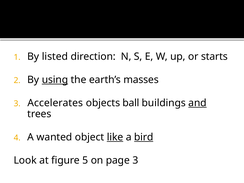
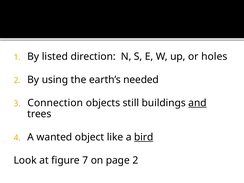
starts: starts -> holes (214, 57)
using underline: present -> none (55, 80)
masses: masses -> needed (141, 80)
Accelerates: Accelerates -> Connection (55, 103)
ball: ball -> still (131, 103)
like underline: present -> none (115, 137)
5: 5 -> 7 (85, 160)
page 3: 3 -> 2 (135, 160)
